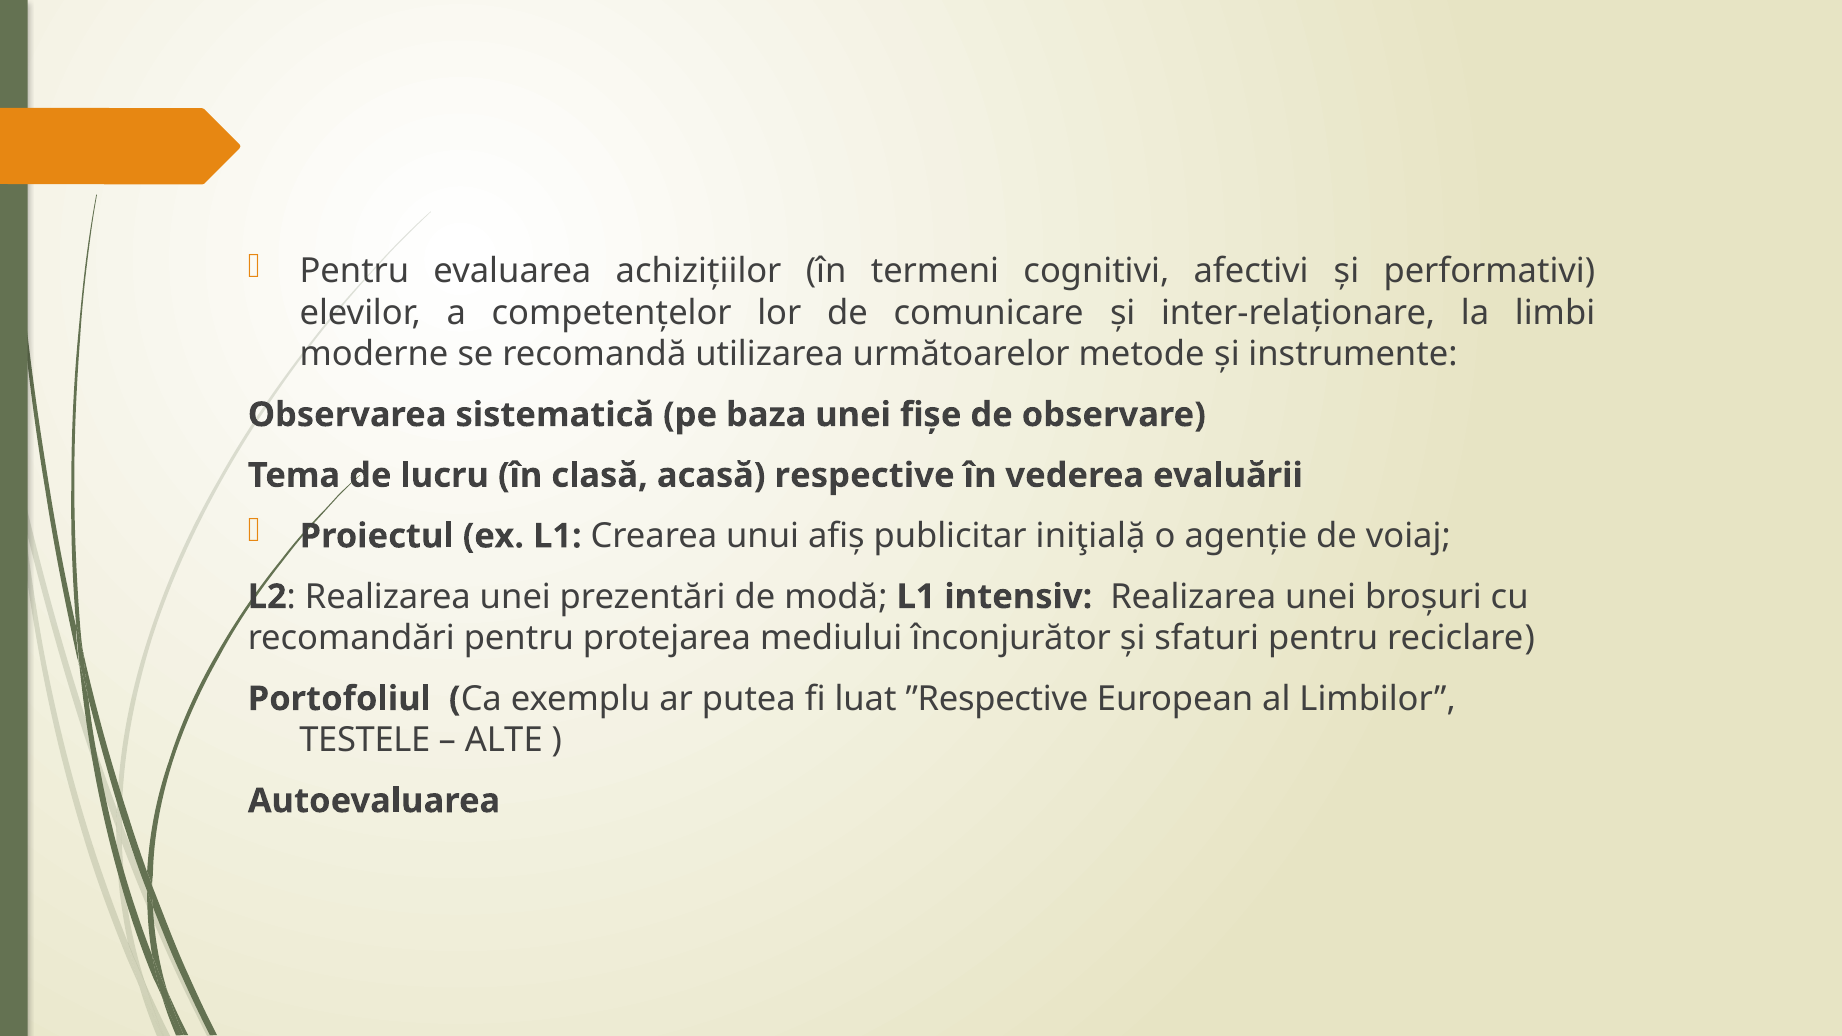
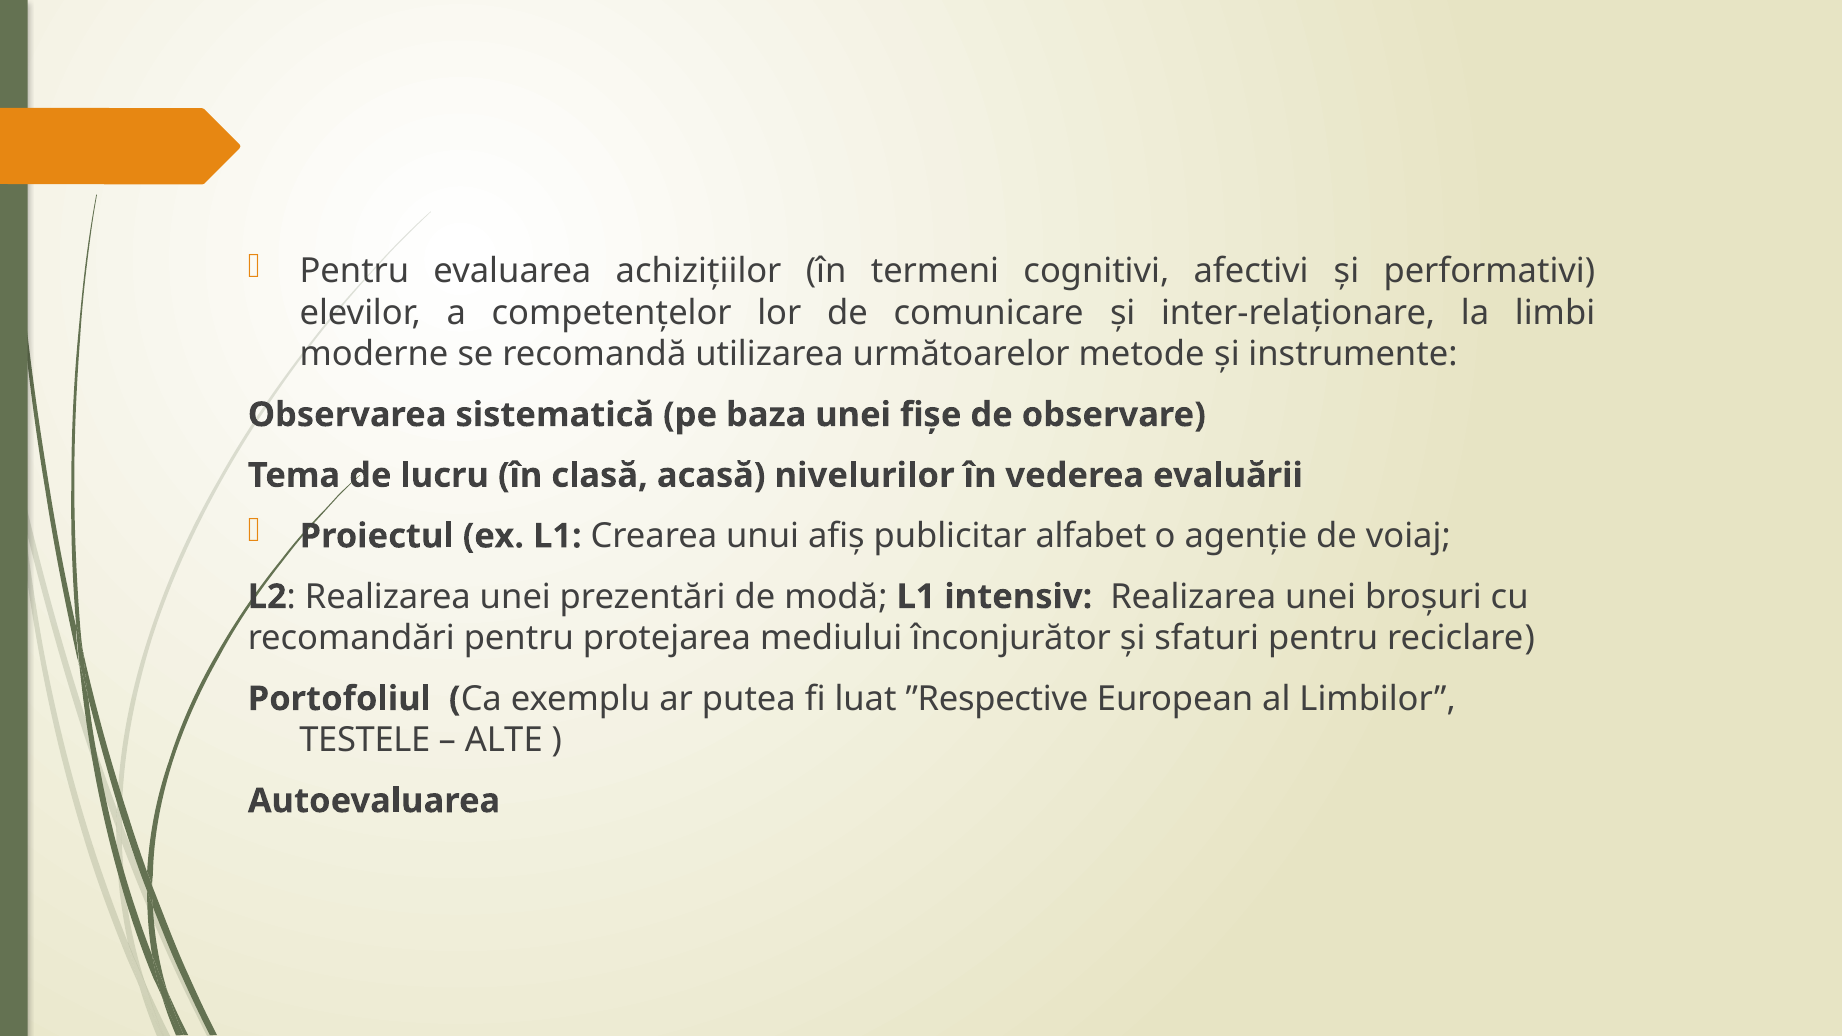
respective: respective -> nivelurilor (865, 475)
iniţialặ: iniţialặ -> alfabet (1091, 536)
